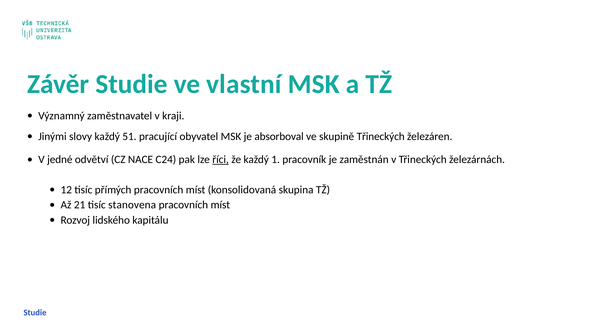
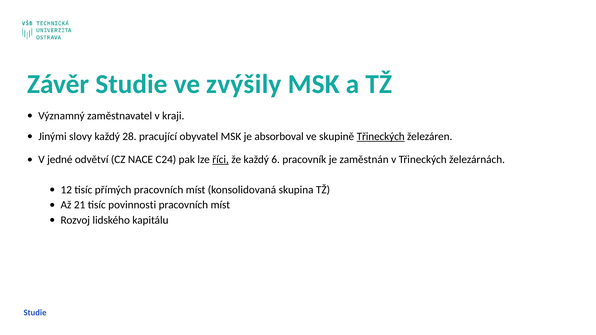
vlastní: vlastní -> zvýšily (244, 84)
51: 51 -> 28 (129, 137)
Třineckých underline: none -> present (381, 137)
1: 1 -> 6 (276, 160)
stanovena: stanovena -> povinnosti (132, 205)
